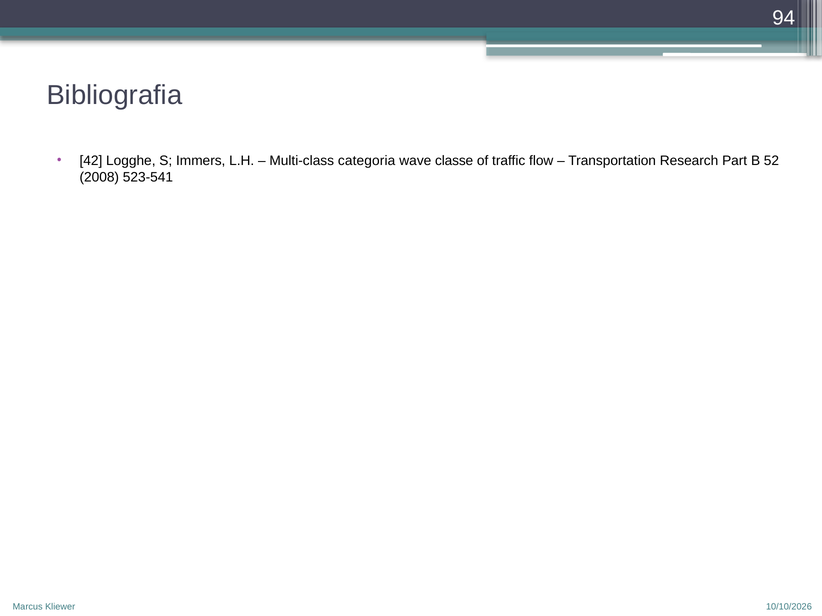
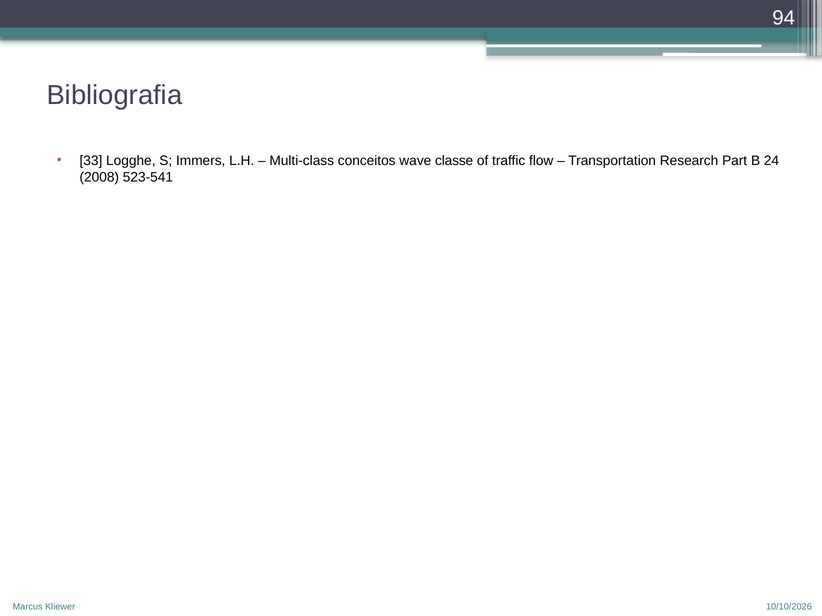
42: 42 -> 33 (91, 161)
categoria: categoria -> conceitos (367, 161)
52: 52 -> 24 (771, 161)
